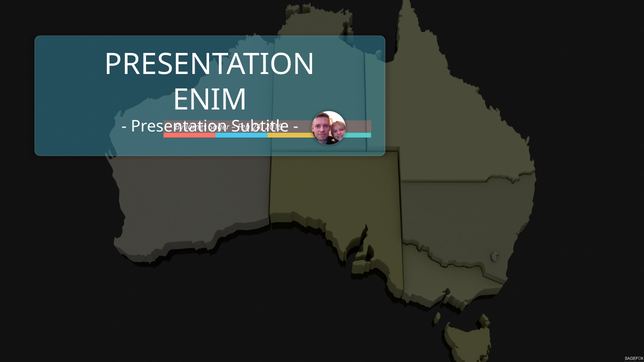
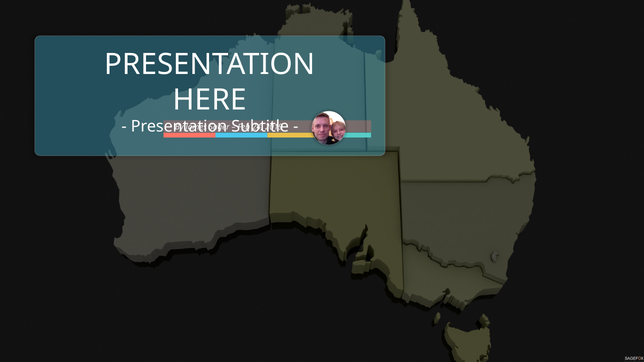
ENIM: ENIM -> HERE (210, 100)
